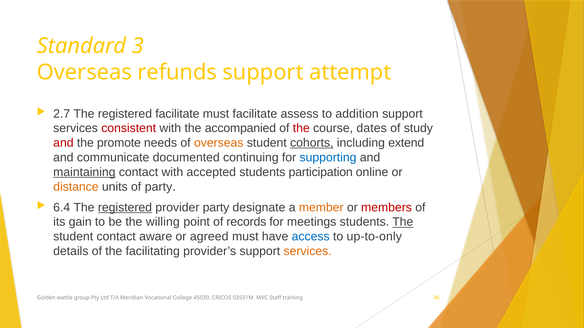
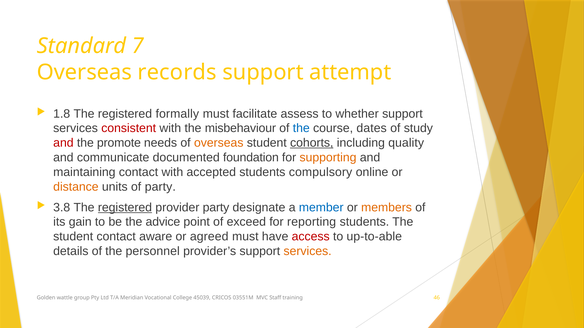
3: 3 -> 7 (138, 46)
refunds: refunds -> records (177, 72)
2.7: 2.7 -> 1.8 (62, 114)
registered facilitate: facilitate -> formally (177, 114)
addition: addition -> whether (357, 114)
accompanied: accompanied -> misbehaviour (240, 128)
the colour: red -> blue (301, 128)
extend: extend -> quality (406, 143)
continuing: continuing -> foundation (251, 158)
supporting colour: blue -> orange (328, 158)
maintaining underline: present -> none (84, 172)
participation: participation -> compulsory (321, 172)
6.4: 6.4 -> 3.8 (62, 208)
member colour: orange -> blue (321, 208)
members colour: red -> orange (387, 208)
willing: willing -> advice (163, 222)
records: records -> exceed (246, 222)
meetings: meetings -> reporting (312, 222)
The underline: present -> none (403, 222)
access colour: blue -> red (311, 237)
up-to-only: up-to-only -> up-to-able (374, 237)
facilitating: facilitating -> personnel (153, 252)
